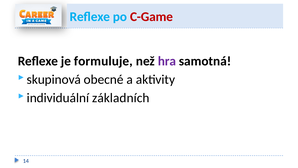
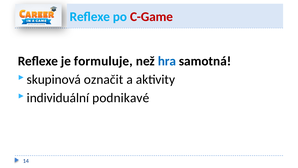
hra colour: purple -> blue (167, 61)
obecné: obecné -> označit (104, 79)
základních: základních -> podnikavé (121, 98)
